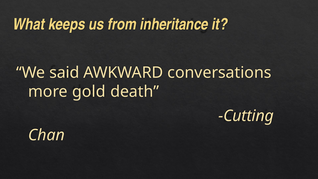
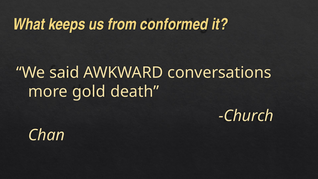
inheritance: inheritance -> conformed (174, 24)
Cutting: Cutting -> Church (246, 116)
